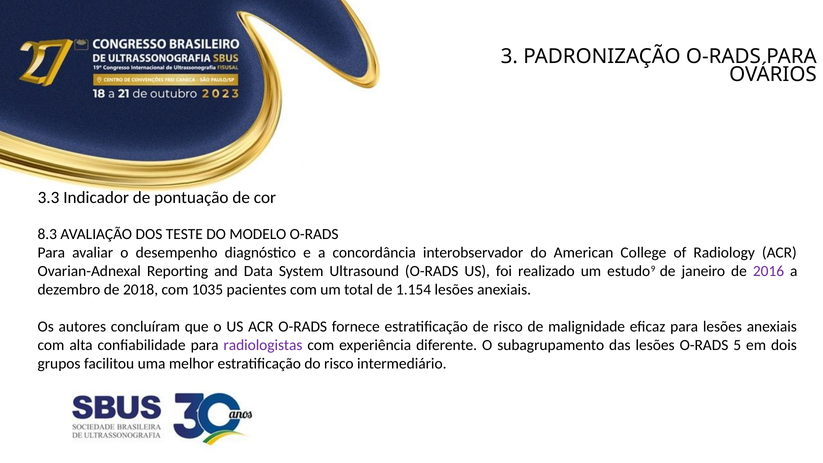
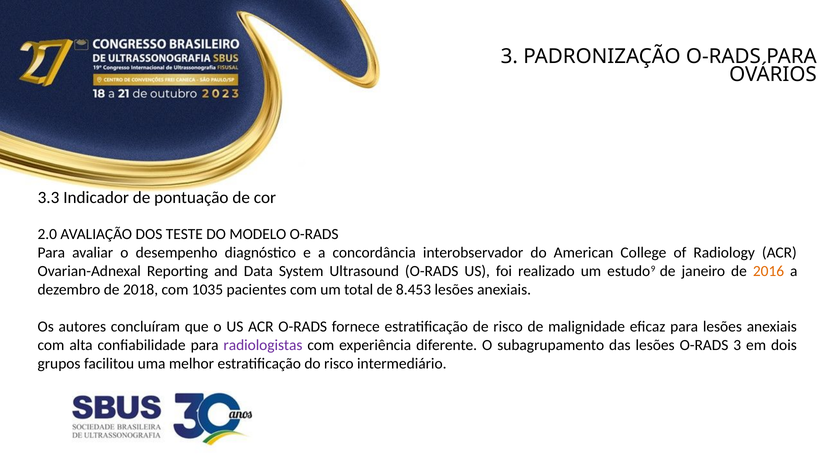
8.3: 8.3 -> 2.0 (47, 234)
2016 colour: purple -> orange (769, 271)
1.154: 1.154 -> 8.453 (414, 290)
O-RADS 5: 5 -> 3 (737, 345)
